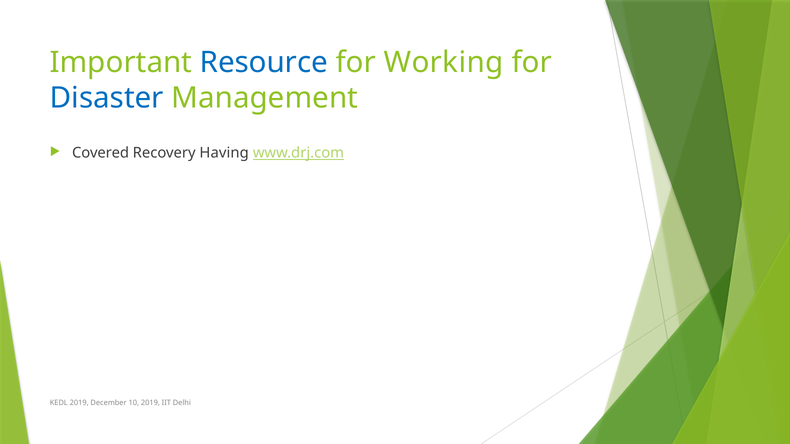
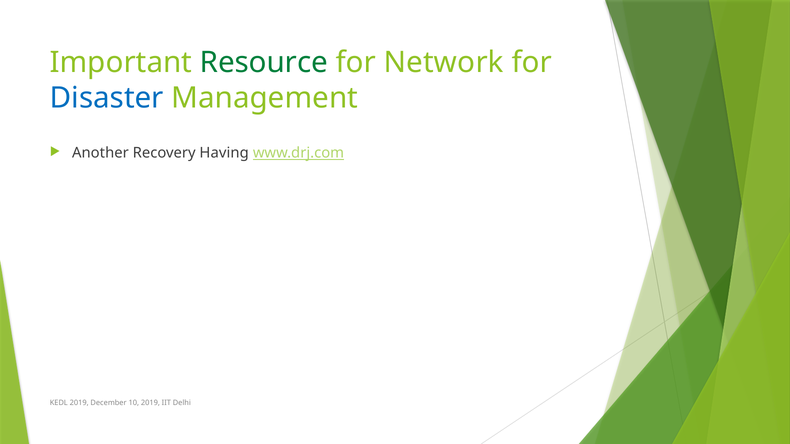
Resource colour: blue -> green (264, 62)
Working: Working -> Network (444, 62)
Covered: Covered -> Another (100, 153)
